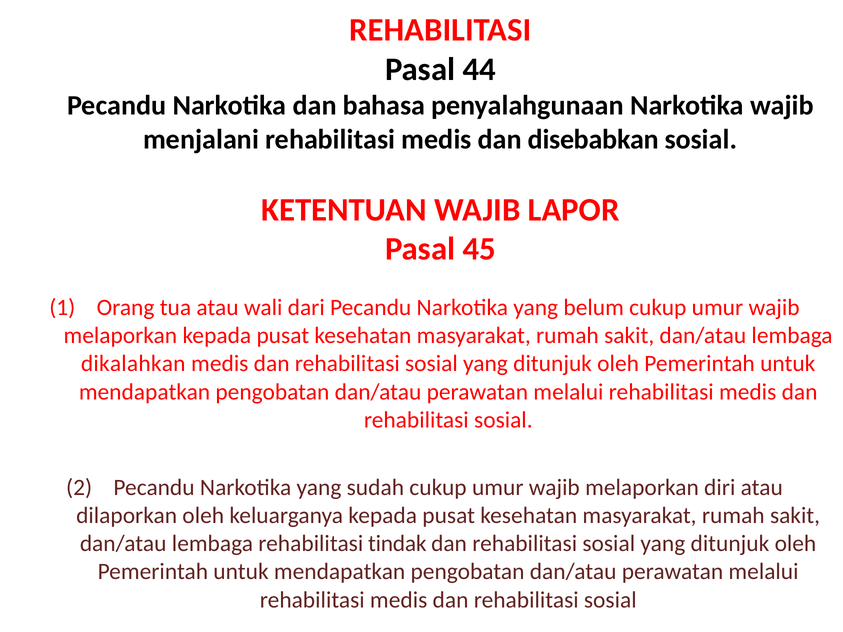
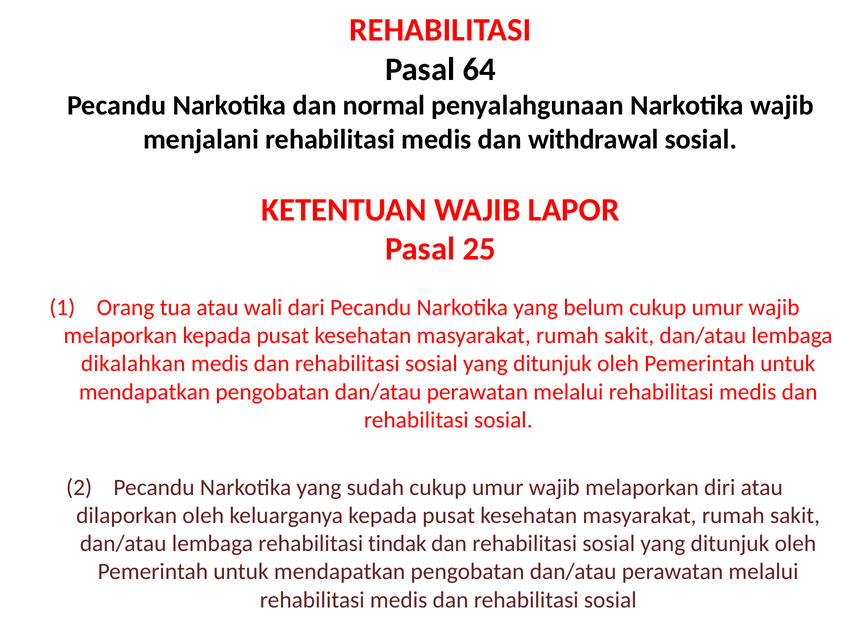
44: 44 -> 64 (479, 69)
bahasa: bahasa -> normal (384, 106)
disebabkan: disebabkan -> withdrawal (593, 139)
45: 45 -> 25 (479, 249)
